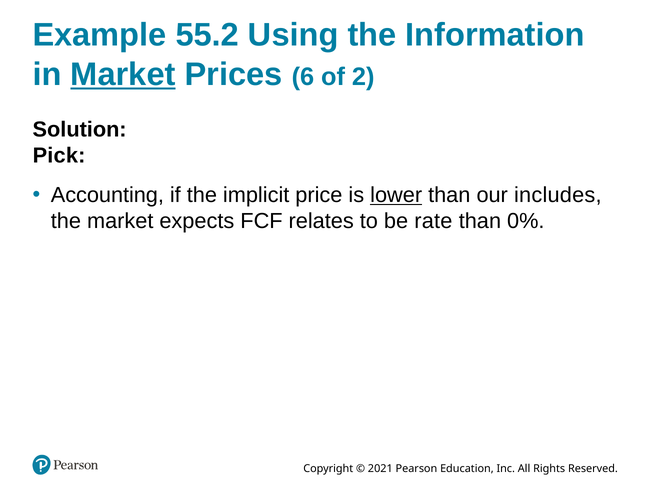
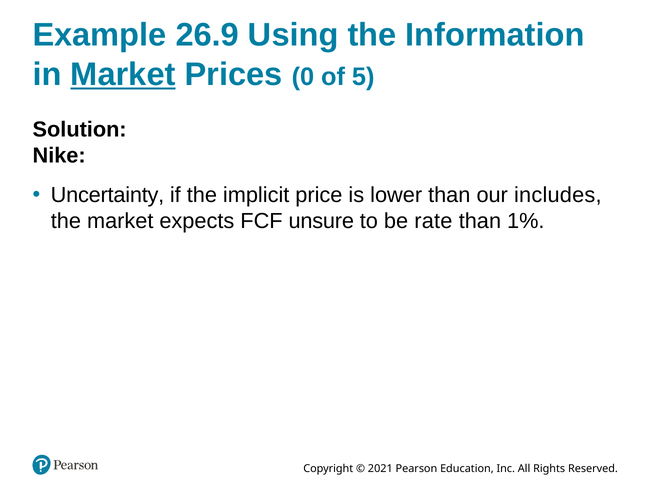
55.2: 55.2 -> 26.9 (207, 35)
6: 6 -> 0 (303, 77)
2: 2 -> 5 (363, 77)
Pick: Pick -> Nike (59, 156)
Accounting: Accounting -> Uncertainty (107, 195)
lower underline: present -> none (396, 195)
relates: relates -> unsure (321, 221)
0%: 0% -> 1% (526, 221)
